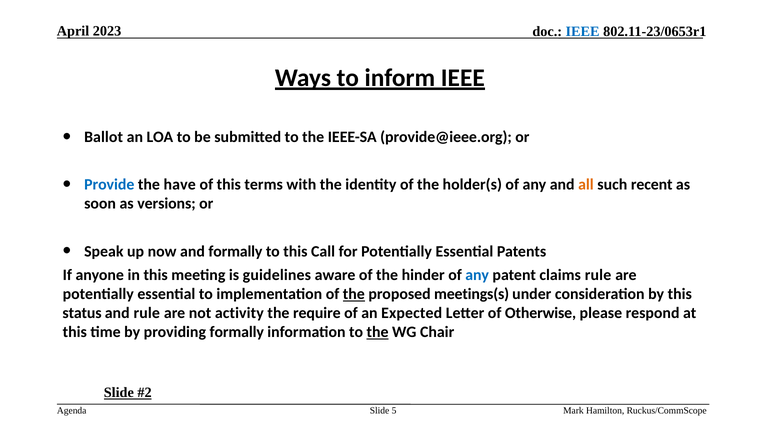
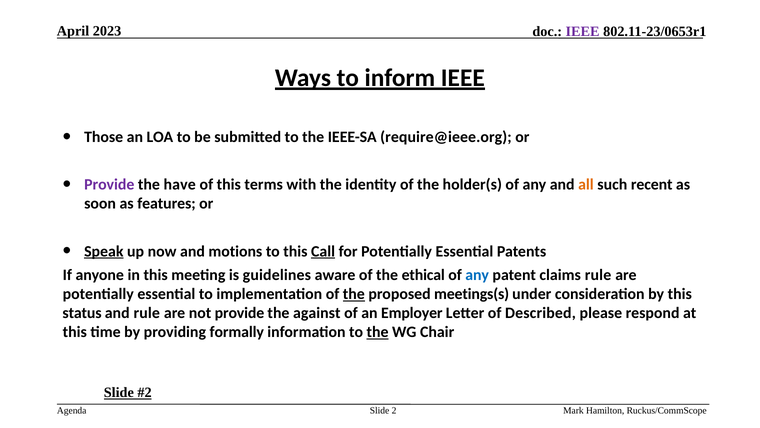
IEEE colour: blue -> purple (583, 32)
Ballot: Ballot -> Those (104, 137)
provide@ieee.org: provide@ieee.org -> require@ieee.org (446, 137)
Provide colour: blue -> purple (109, 185)
versions: versions -> features (166, 204)
Speak underline: none -> present (104, 251)
and formally: formally -> motions (235, 251)
Call underline: none -> present (323, 251)
hinder: hinder -> ethical (423, 275)
not activity: activity -> provide (239, 313)
require: require -> against (317, 313)
Expected: Expected -> Employer (412, 313)
Otherwise: Otherwise -> Described (540, 313)
5: 5 -> 2 (394, 410)
